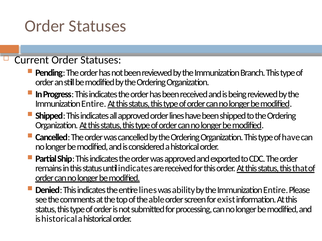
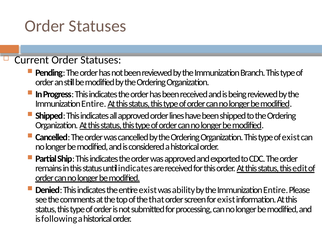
of have: have -> exist (291, 138)
that: that -> edit (300, 169)
entire lines: lines -> exist (148, 190)
able: able -> that (156, 200)
is historical: historical -> following (59, 219)
